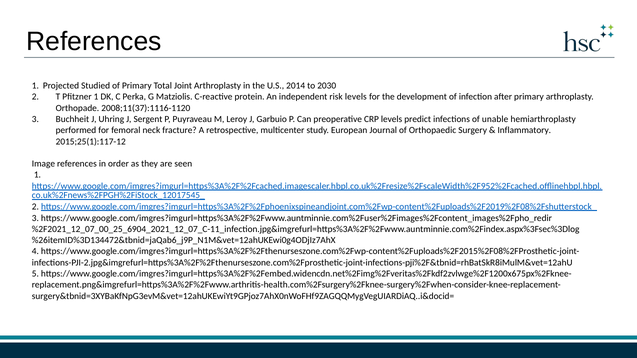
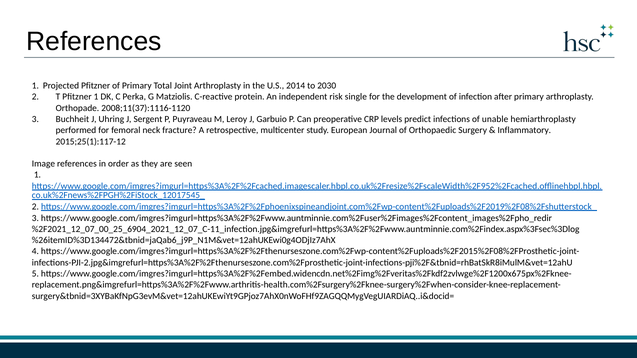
Projected Studied: Studied -> Pfitzner (96, 86)
risk levels: levels -> single (356, 97)
